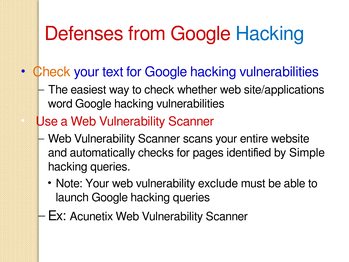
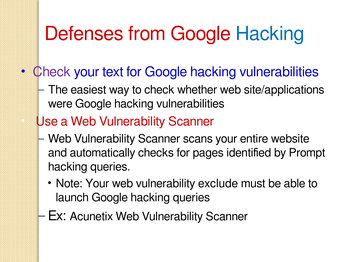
Check colour: orange -> purple (52, 72)
word: word -> were (60, 104)
Simple: Simple -> Prompt (307, 153)
